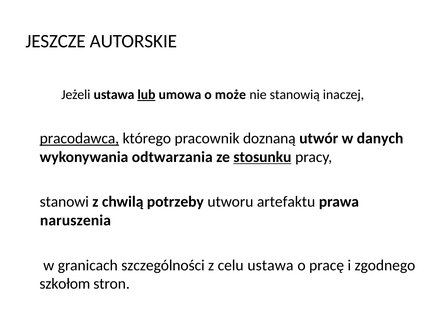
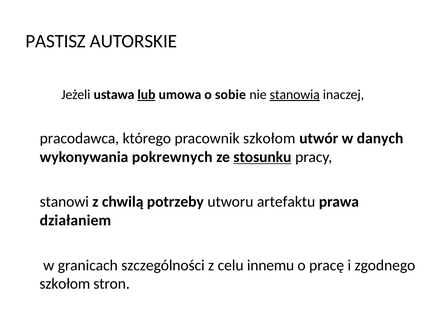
JESZCZE: JESZCZE -> PASTISZ (56, 41)
może: może -> sobie (230, 94)
stanowią underline: none -> present (295, 94)
pracodawca underline: present -> none (79, 138)
pracownik doznaną: doznaną -> szkołom (269, 138)
odtwarzania: odtwarzania -> pokrewnych (172, 157)
naruszenia: naruszenia -> działaniem (75, 220)
celu ustawa: ustawa -> innemu (271, 265)
